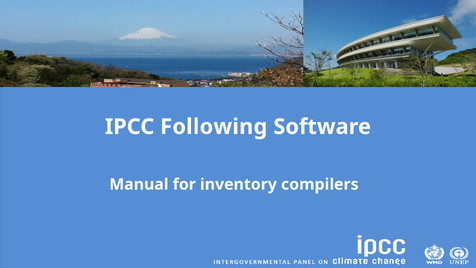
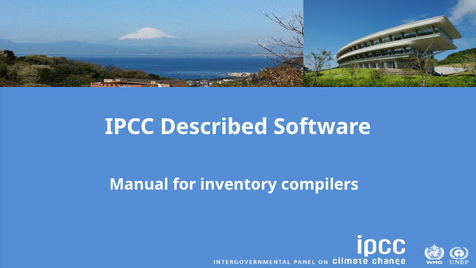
Following: Following -> Described (214, 127)
